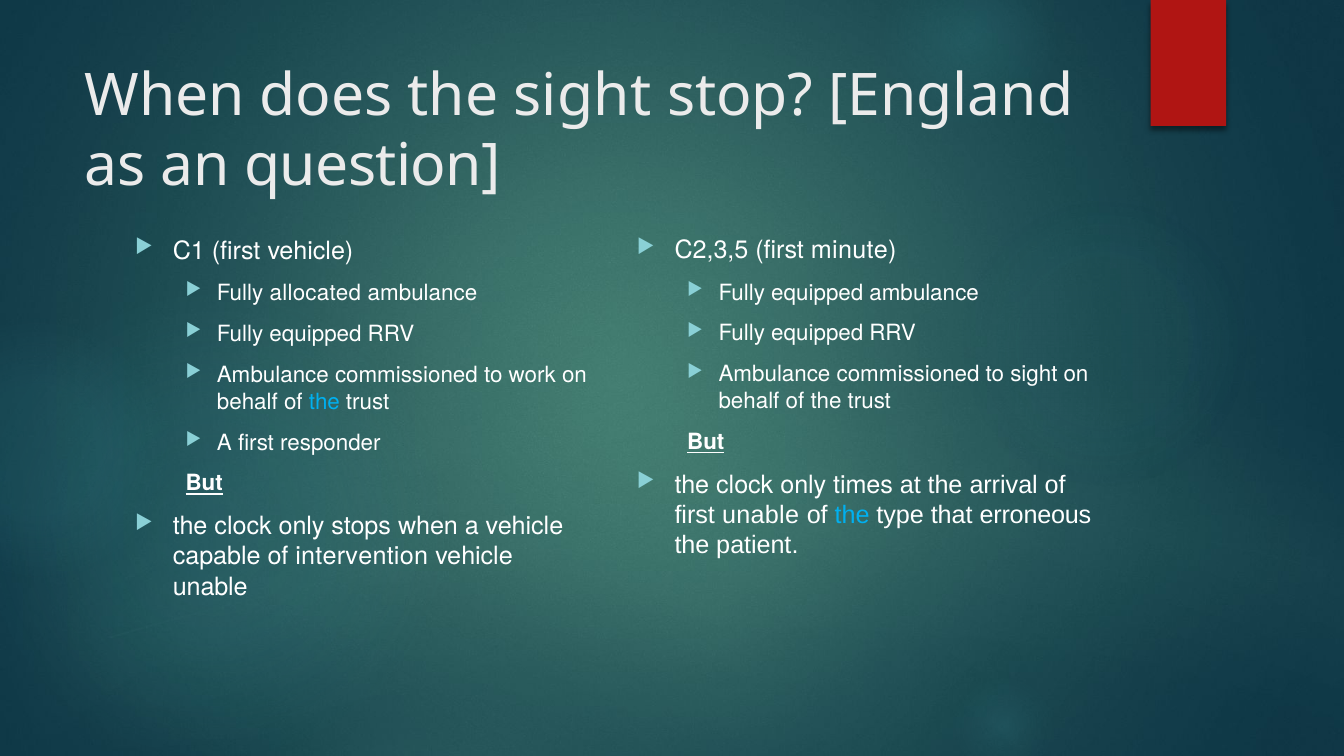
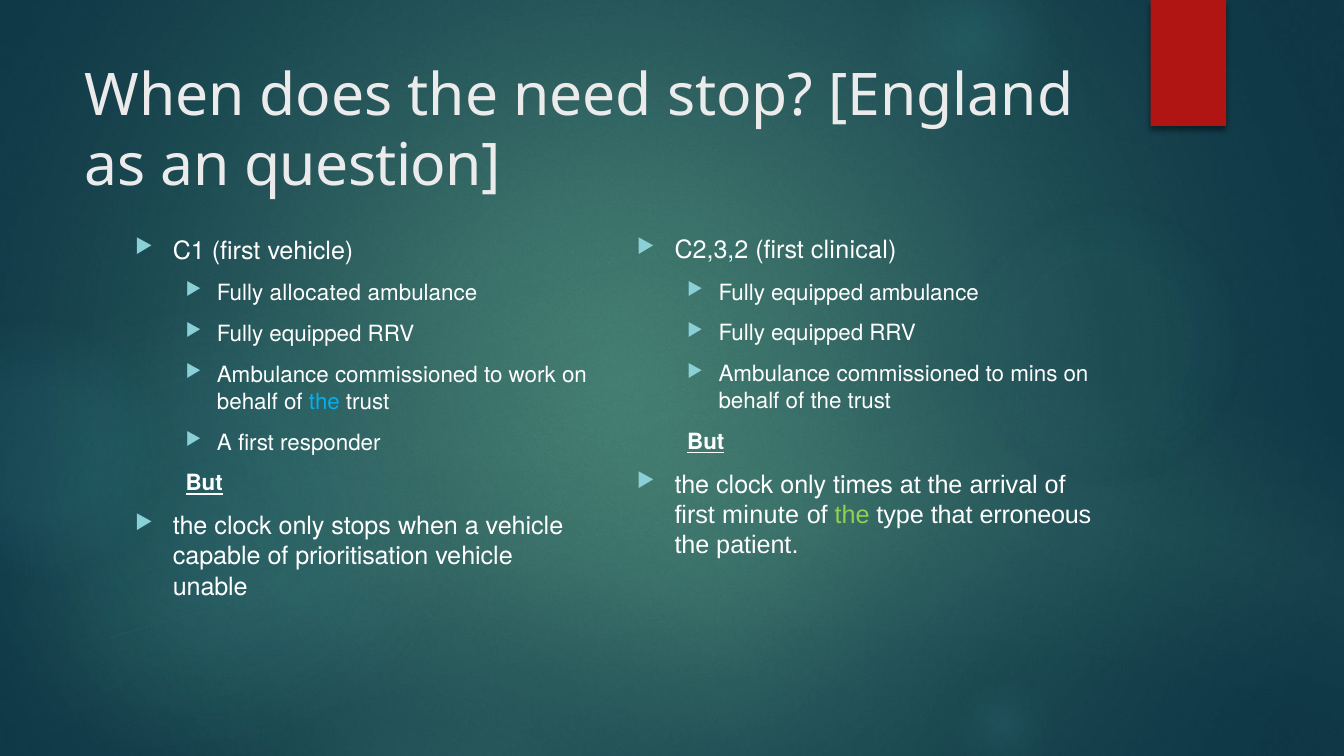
the sight: sight -> need (583, 96)
C2,3,5: C2,3,5 -> C2,3,2 (711, 250)
minute: minute -> clinical (854, 250)
to sight: sight -> mins (1034, 374)
first unable: unable -> minute (761, 515)
the colour: light blue -> light green (852, 515)
intervention: intervention -> prioritisation (362, 557)
